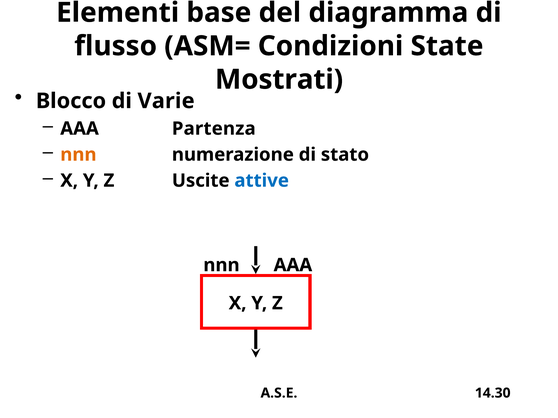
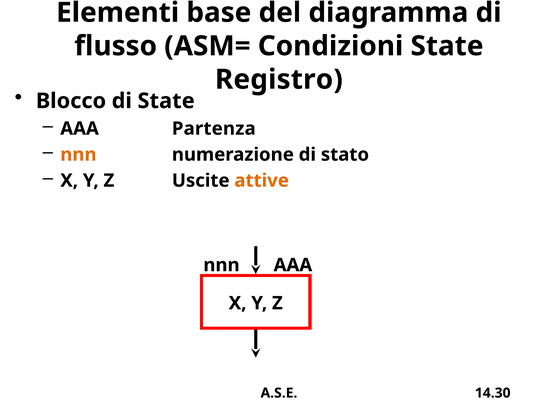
Mostrati: Mostrati -> Registro (279, 80)
di Varie: Varie -> State (166, 101)
attive colour: blue -> orange (262, 181)
